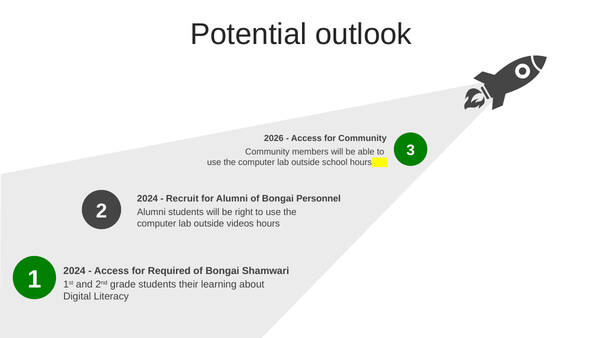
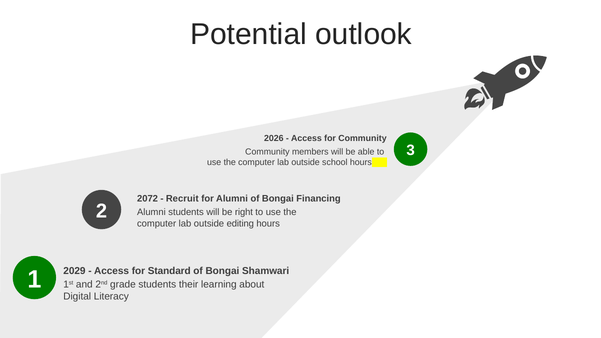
2024: 2024 -> 2072 (148, 199)
Personnel: Personnel -> Financing (319, 199)
videos: videos -> editing (240, 224)
2024: 2024 -> 2029 (74, 271)
Required: Required -> Standard (169, 271)
